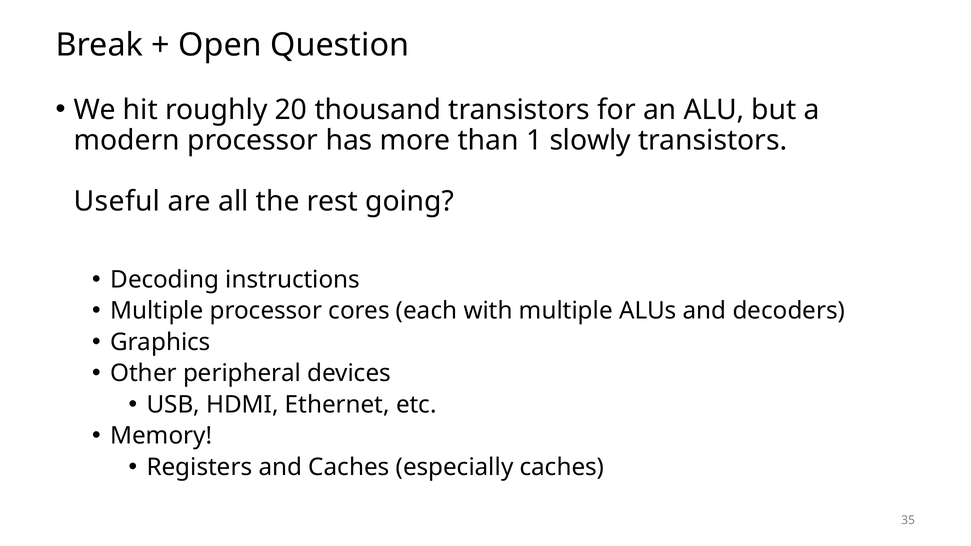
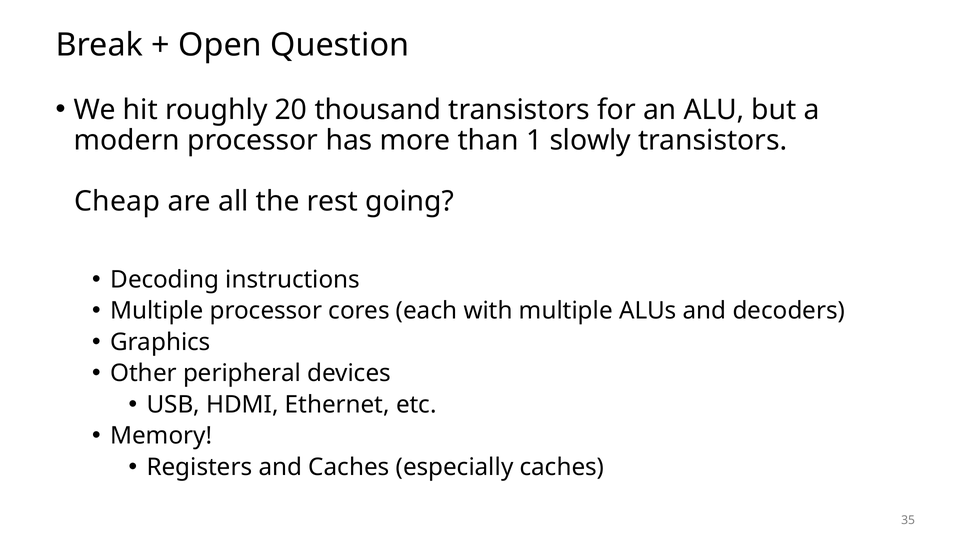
Useful: Useful -> Cheap (117, 202)
